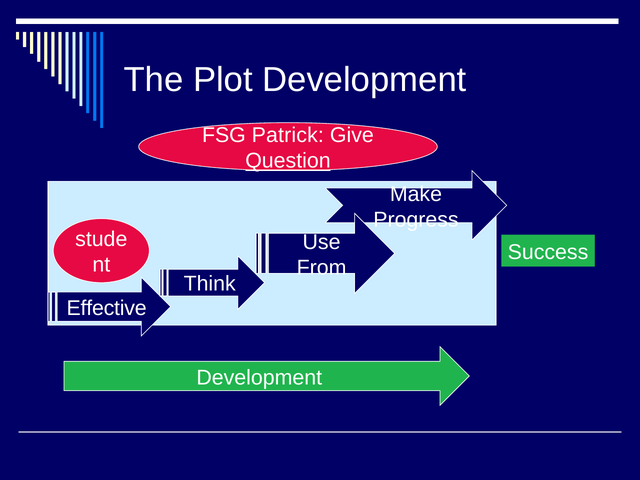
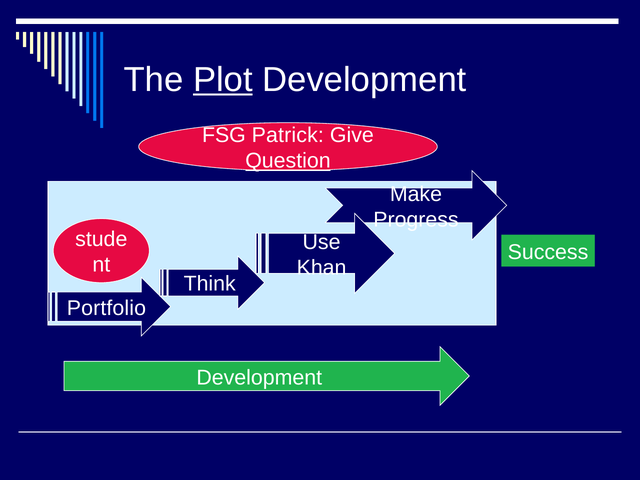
Plot underline: none -> present (223, 80)
From: From -> Khan (322, 268)
Effective: Effective -> Portfolio (106, 308)
